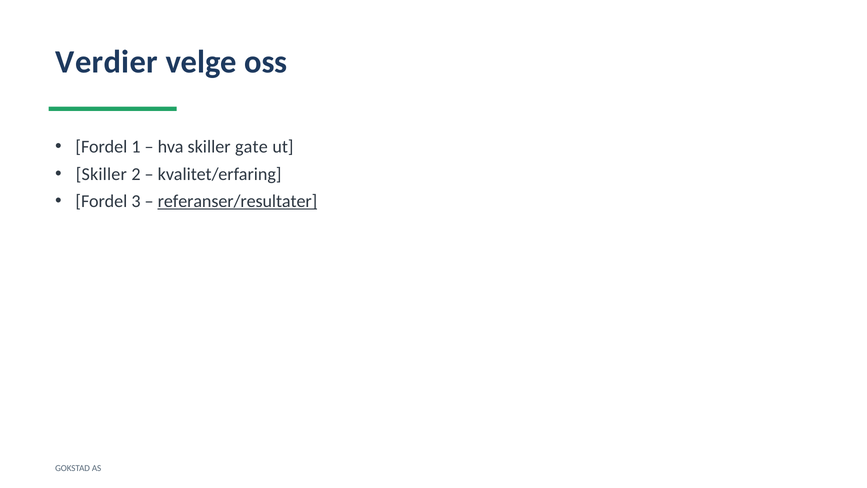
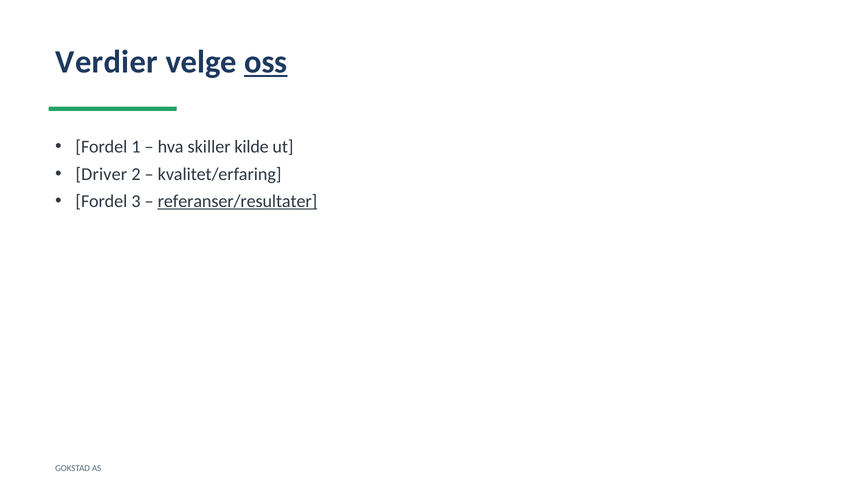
oss underline: none -> present (266, 62)
gate: gate -> kilde (252, 147)
Skiller: Skiller -> Driver (101, 174)
